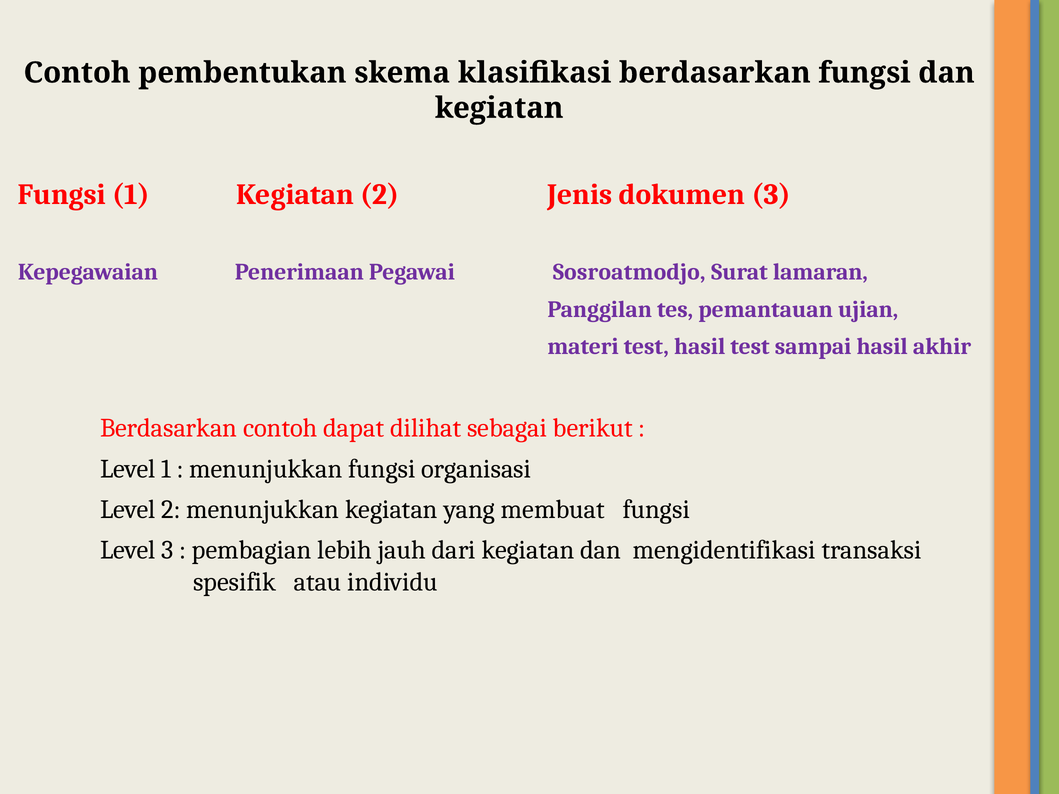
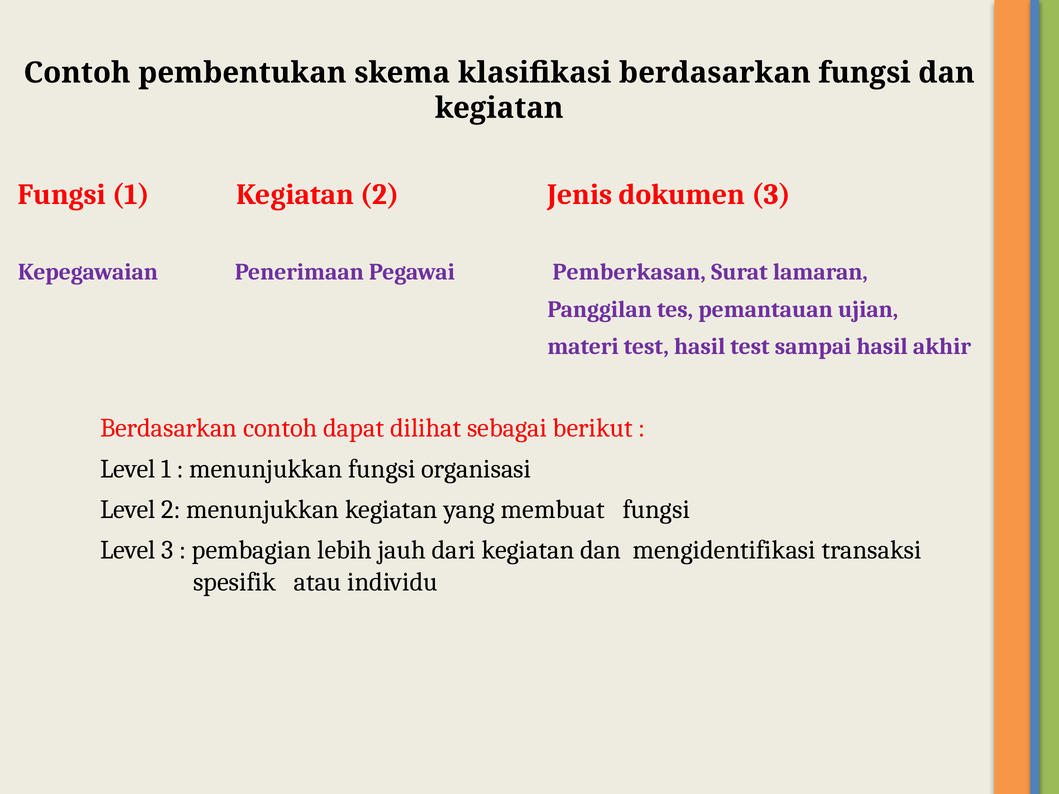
Sosroatmodjo: Sosroatmodjo -> Pemberkasan (629, 272)
